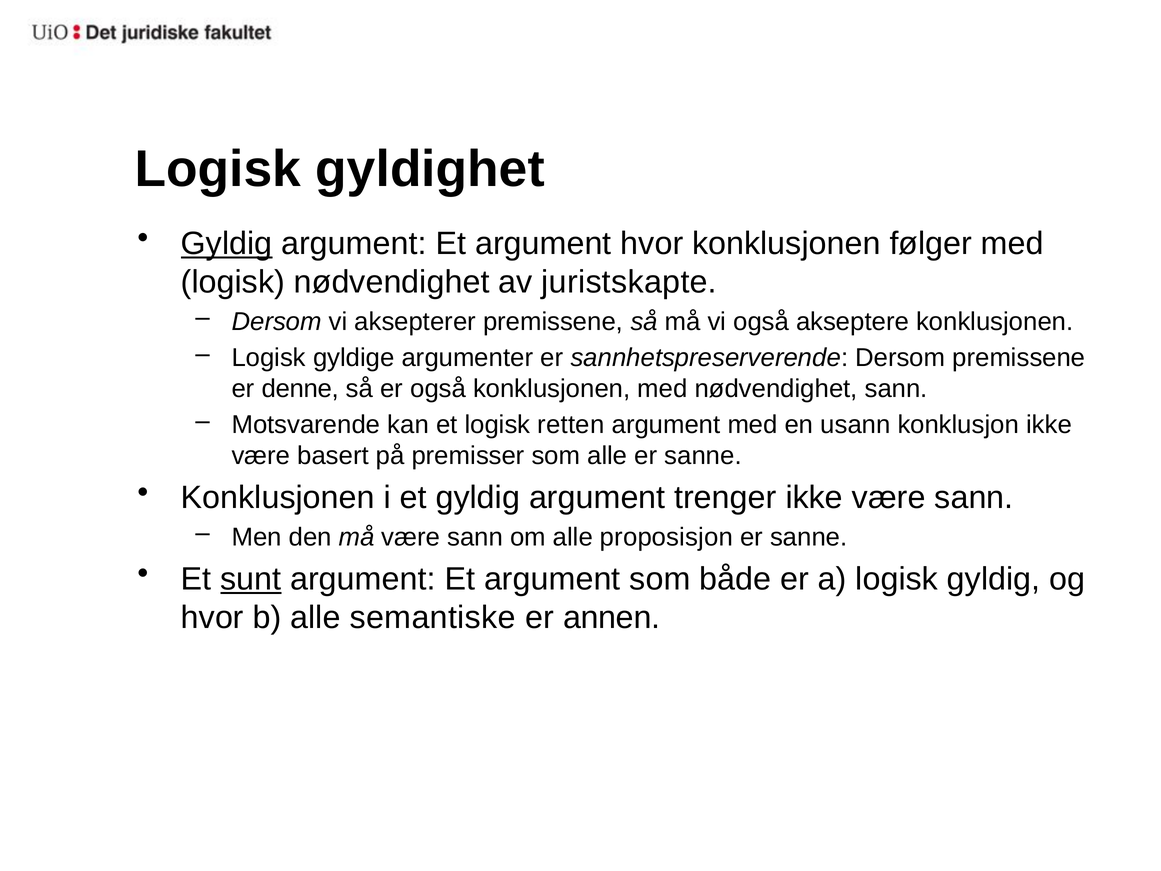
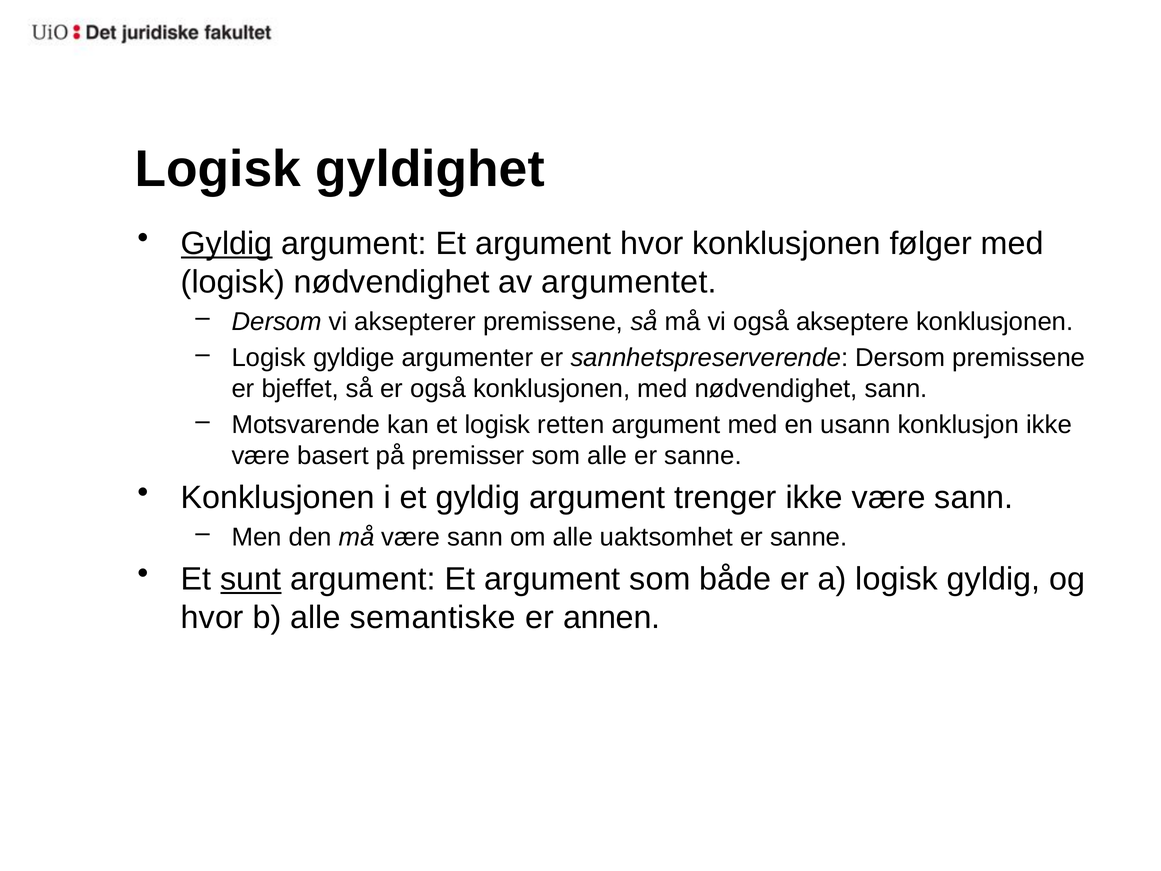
juristskapte: juristskapte -> argumentet (629, 282)
denne: denne -> bjeffet (300, 389)
proposisjon: proposisjon -> uaktsomhet (666, 537)
